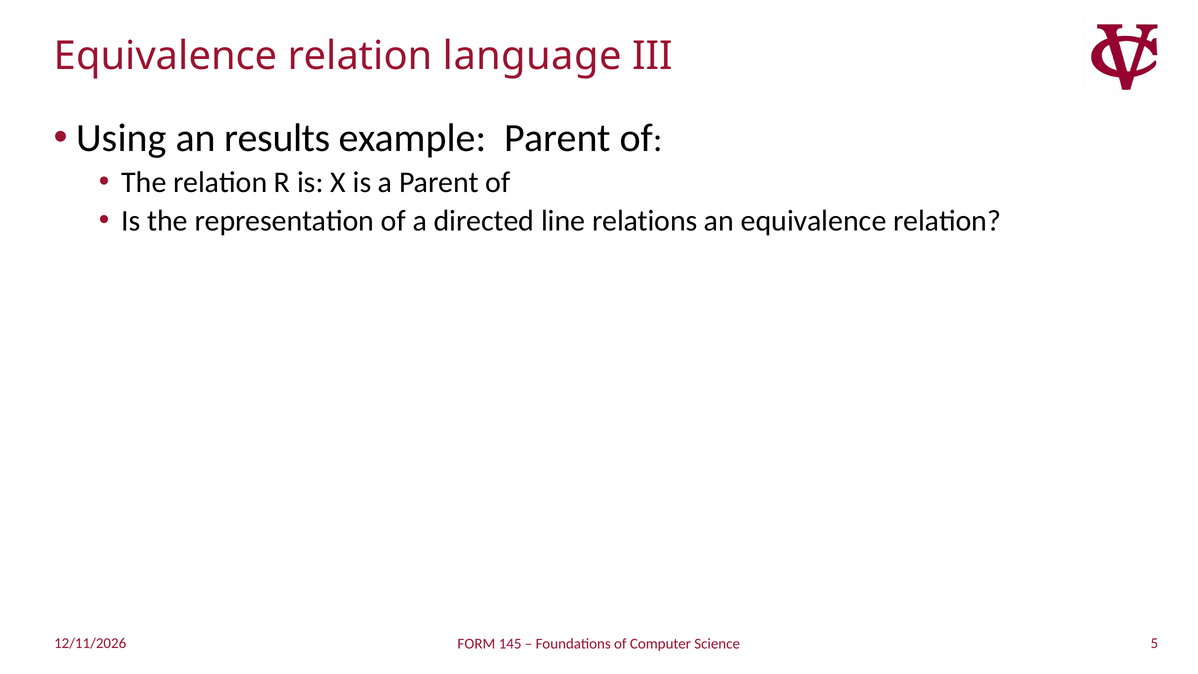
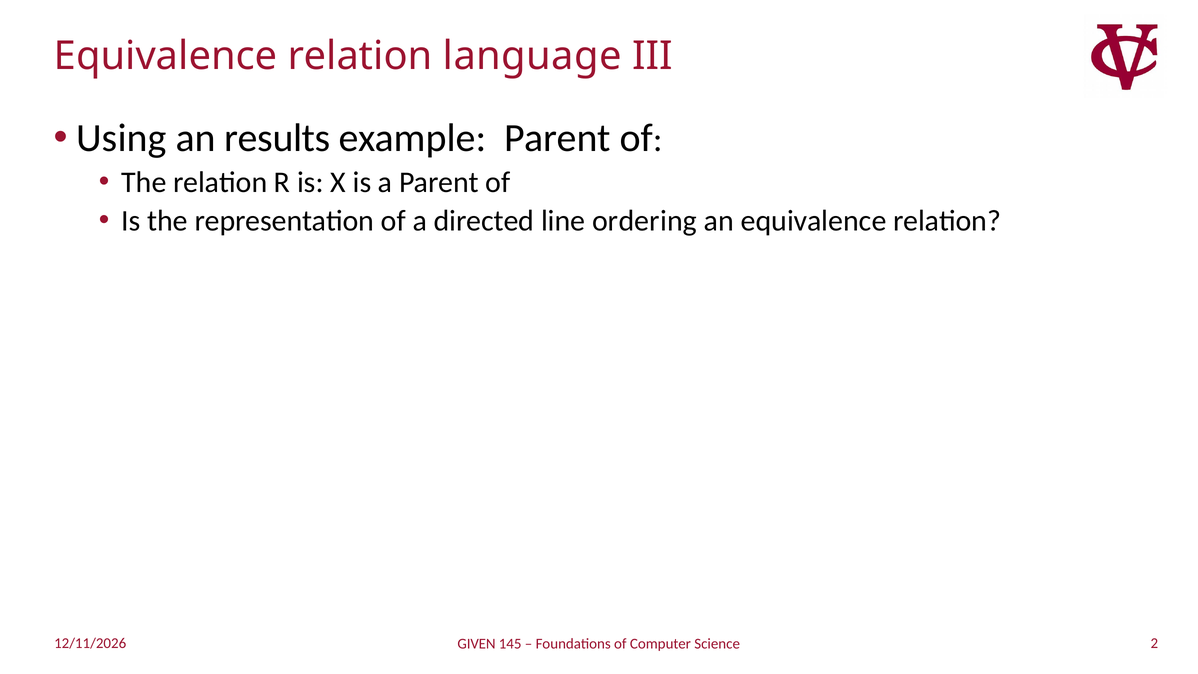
relations: relations -> ordering (645, 221)
5: 5 -> 2 (1154, 643)
FORM: FORM -> GIVEN (477, 644)
